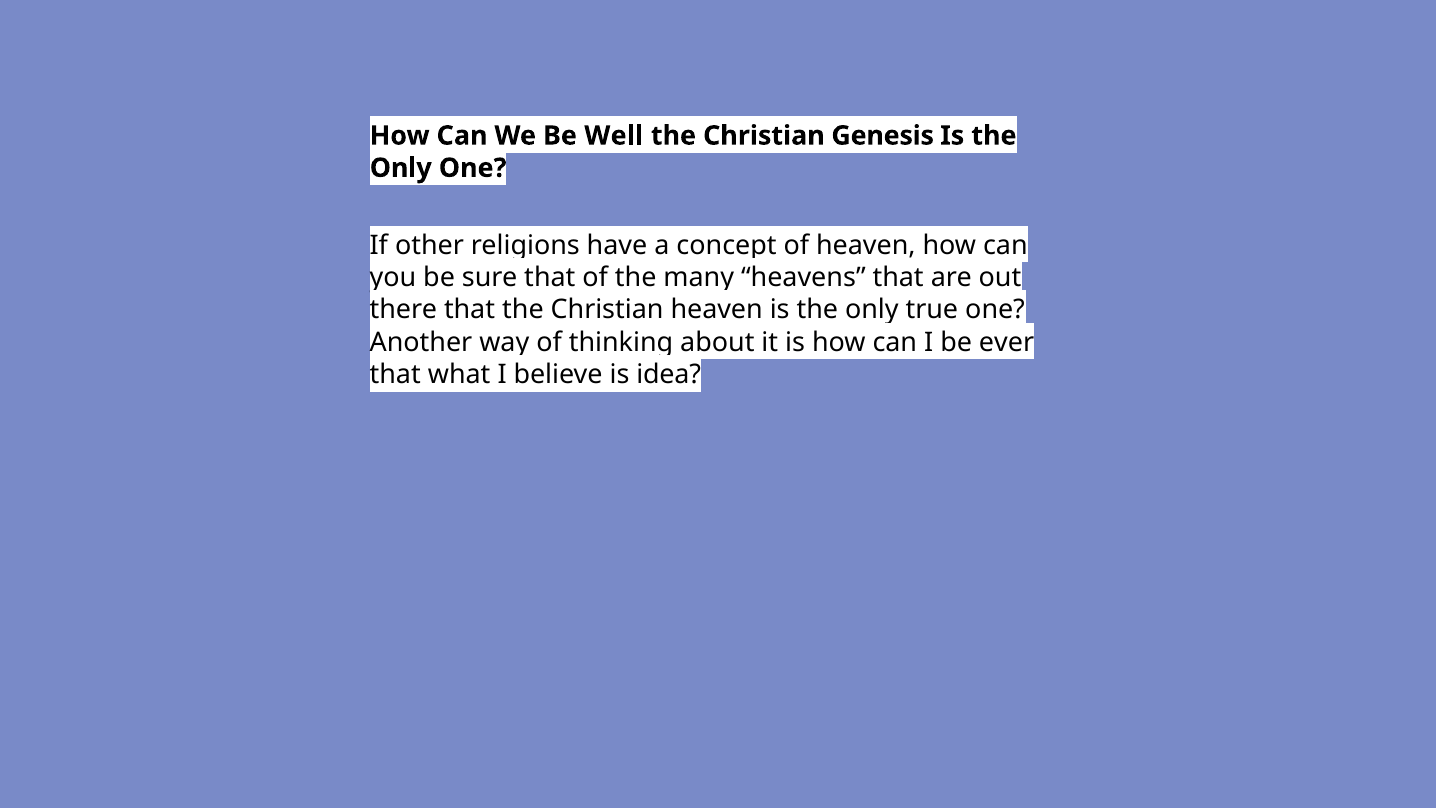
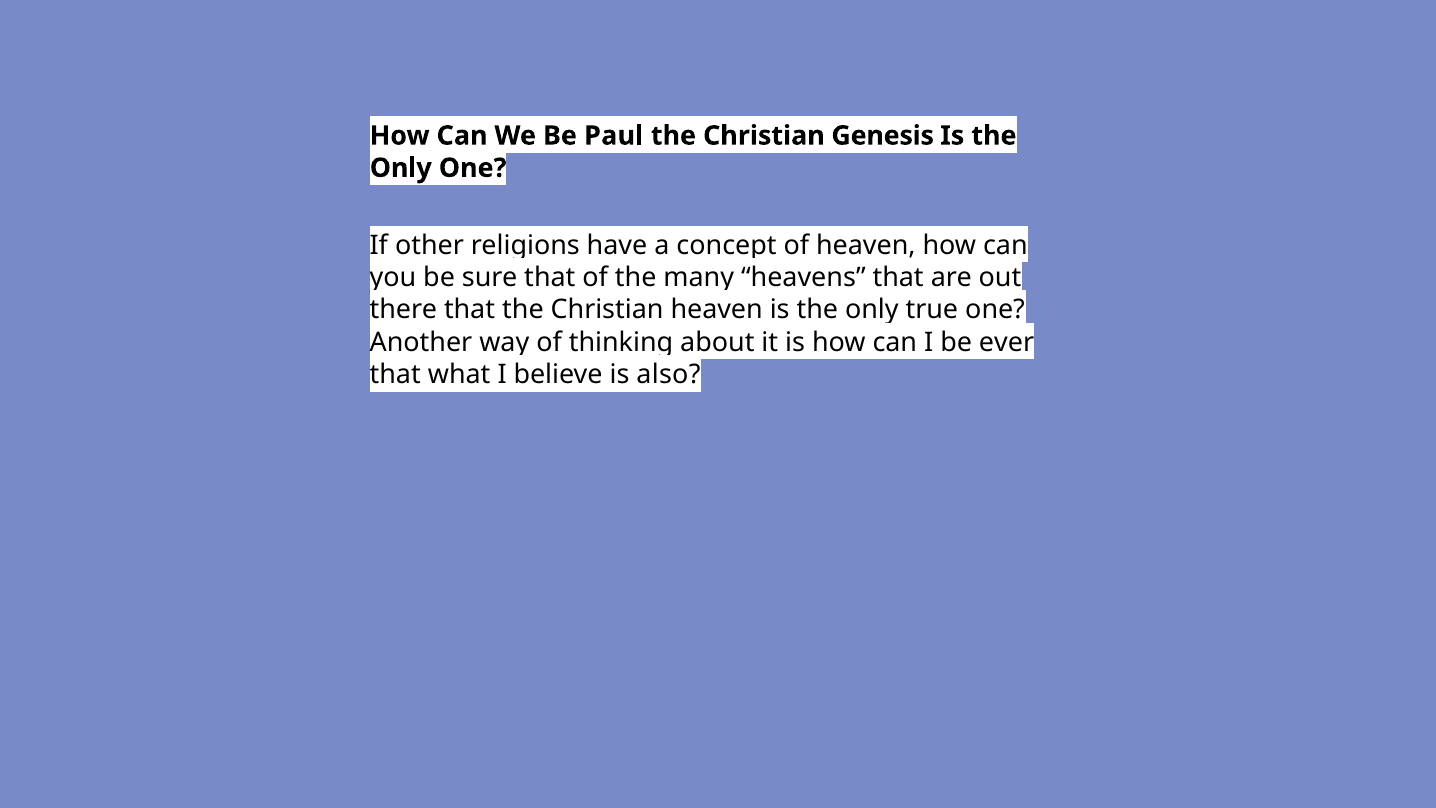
Well: Well -> Paul (614, 136)
idea: idea -> also (668, 375)
